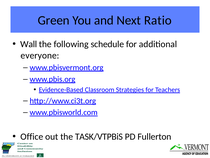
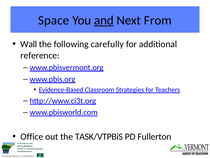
Green: Green -> Space (54, 20)
and underline: none -> present (104, 20)
Ratio: Ratio -> From (158, 20)
schedule: schedule -> carefully (107, 44)
everyone: everyone -> reference (40, 55)
